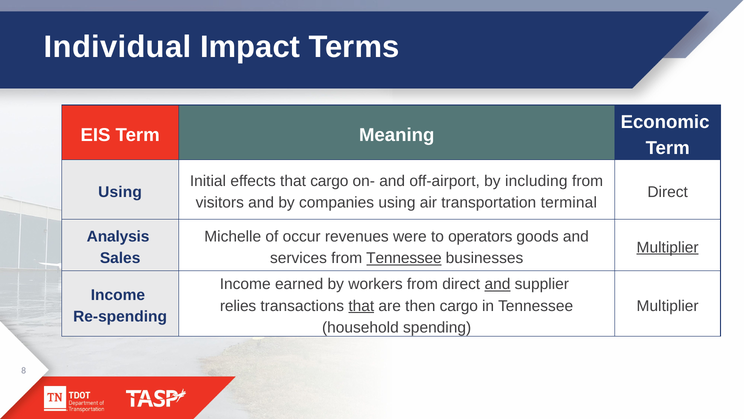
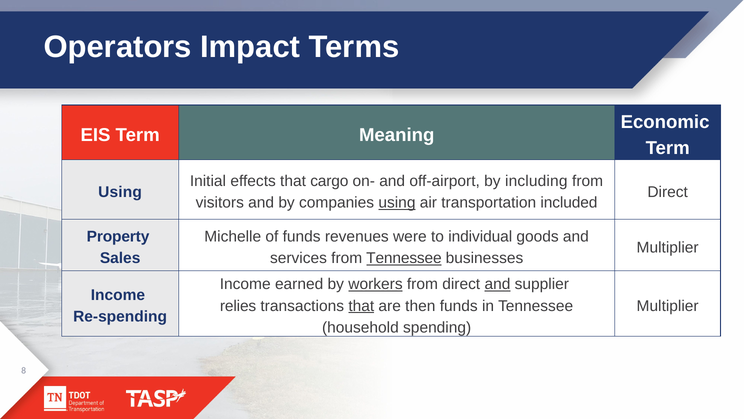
Individual: Individual -> Operators (118, 47)
using underline: none -> present (397, 202)
terminal: terminal -> included (569, 202)
Analysis: Analysis -> Property (118, 236)
of occur: occur -> funds (302, 236)
operators: operators -> individual (480, 236)
Multiplier underline: present -> none (668, 247)
workers underline: none -> present (375, 284)
then cargo: cargo -> funds (459, 306)
